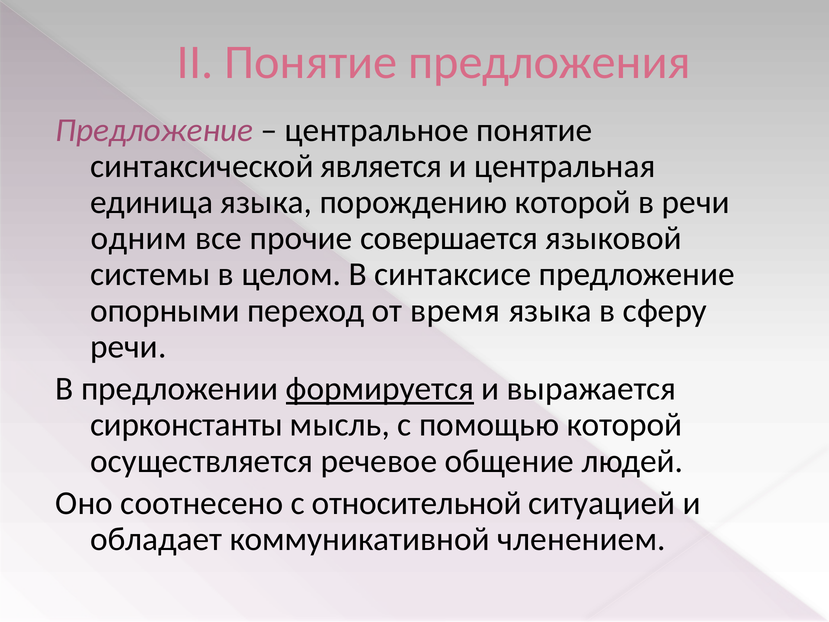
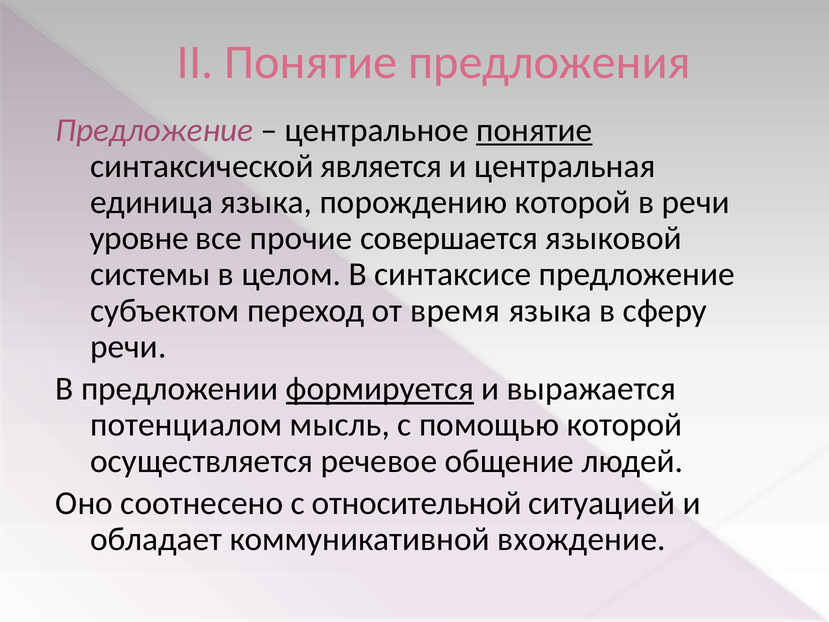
понятие underline: none -> present (534, 130)
одним: одним -> уровне (139, 238)
опорными: опорными -> субъектом (165, 310)
сирконстанты: сирконстанты -> потенциалом (186, 425)
членением: членением -> вхождение (582, 539)
